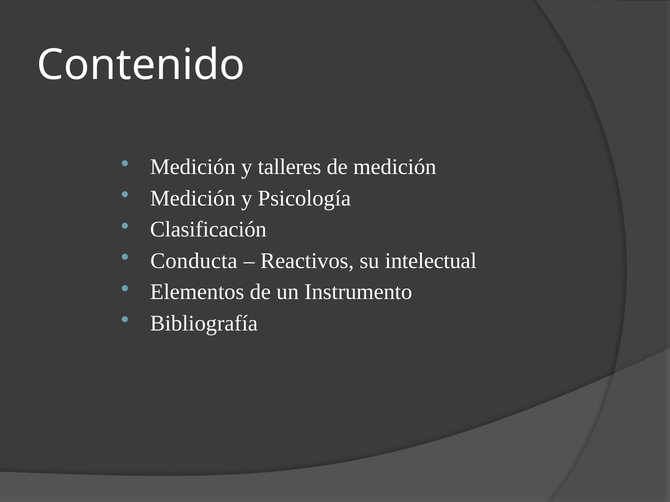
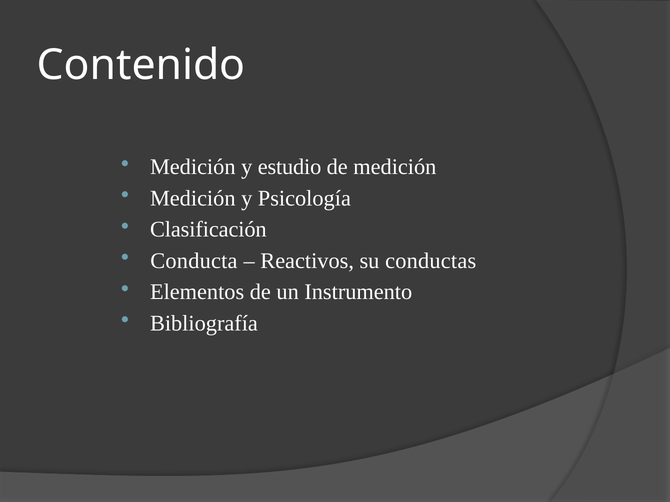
talleres: talleres -> estudio (290, 167)
intelectual: intelectual -> conductas (431, 261)
